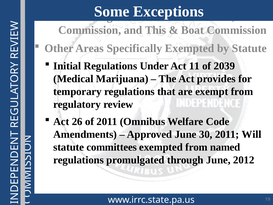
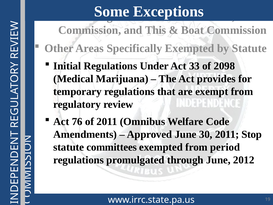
11: 11 -> 33 (194, 66)
2039: 2039 -> 2098 (224, 66)
26: 26 -> 76 (77, 122)
Will: Will -> Stop (252, 134)
named: named -> period (225, 147)
